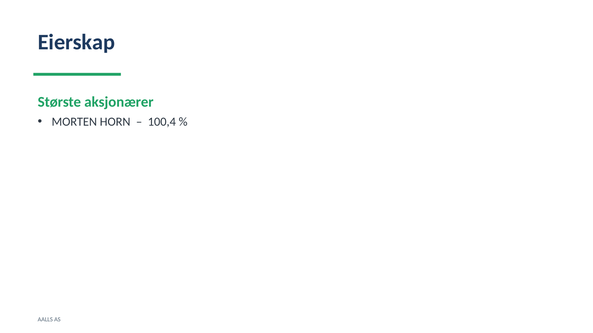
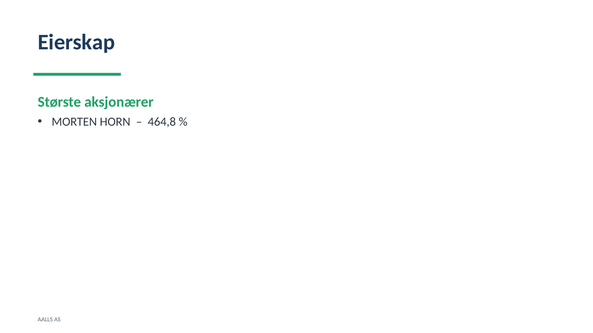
100,4: 100,4 -> 464,8 (162, 122)
